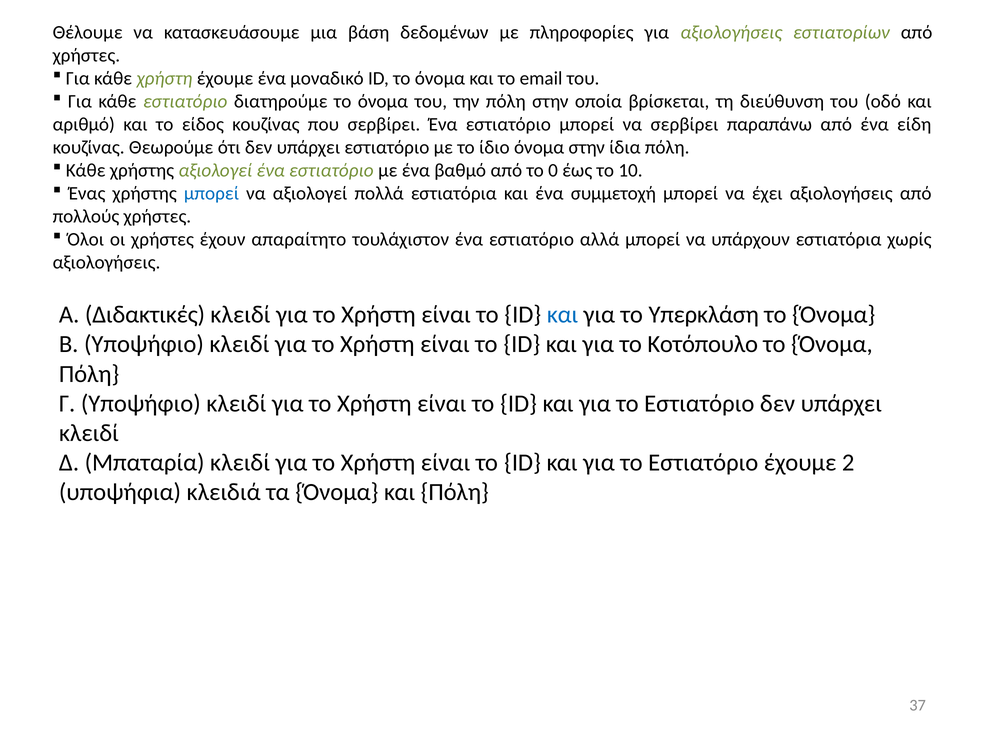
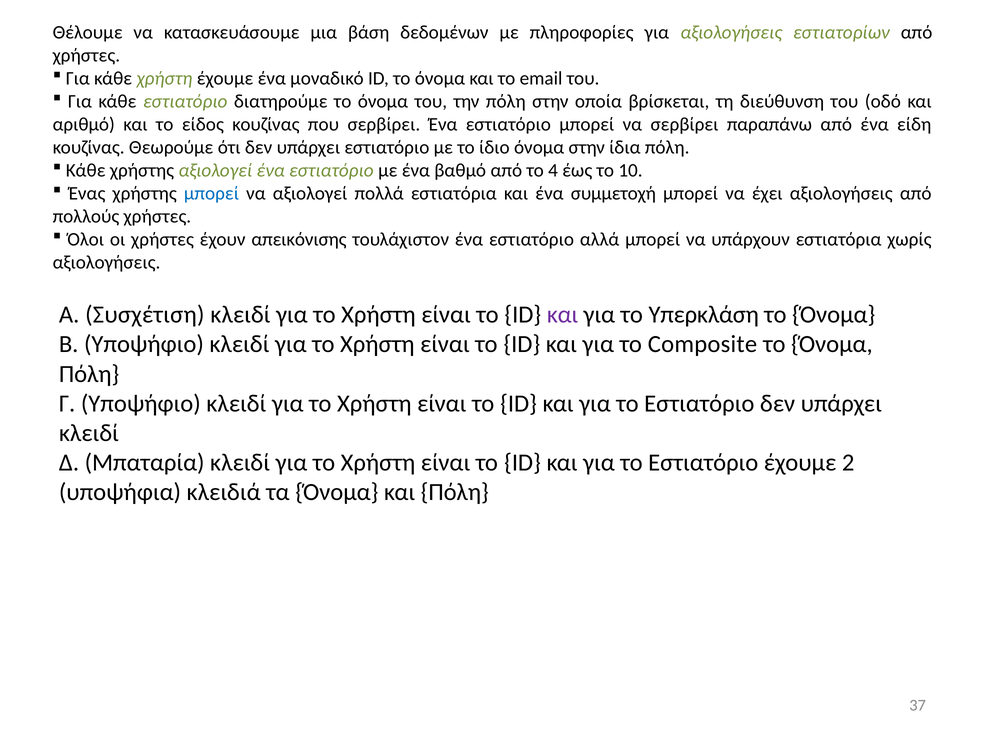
0: 0 -> 4 (553, 170)
απαραίτητο: απαραίτητο -> απεικόνισης (299, 239)
Διδακτικές: Διδακτικές -> Συσχέτιση (145, 315)
και colour: blue -> purple (562, 315)
Κοτόπουλο: Κοτόπουλο -> Composite (702, 344)
